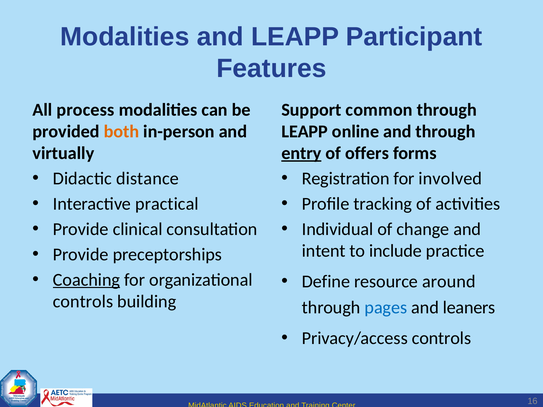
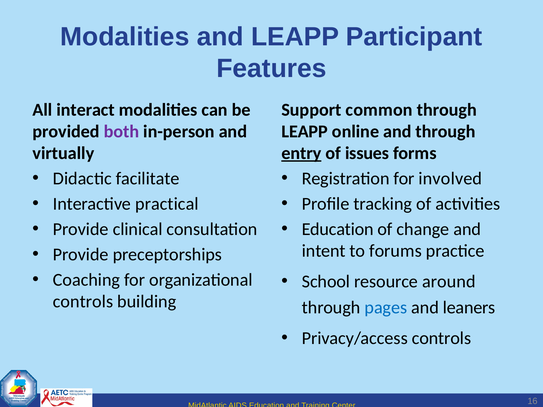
process: process -> interact (86, 110)
both colour: orange -> purple (121, 132)
offers: offers -> issues (367, 153)
distance: distance -> facilitate (148, 179)
Individual: Individual -> Education (338, 229)
include: include -> forums (395, 251)
Coaching underline: present -> none (87, 280)
Define: Define -> School (326, 282)
